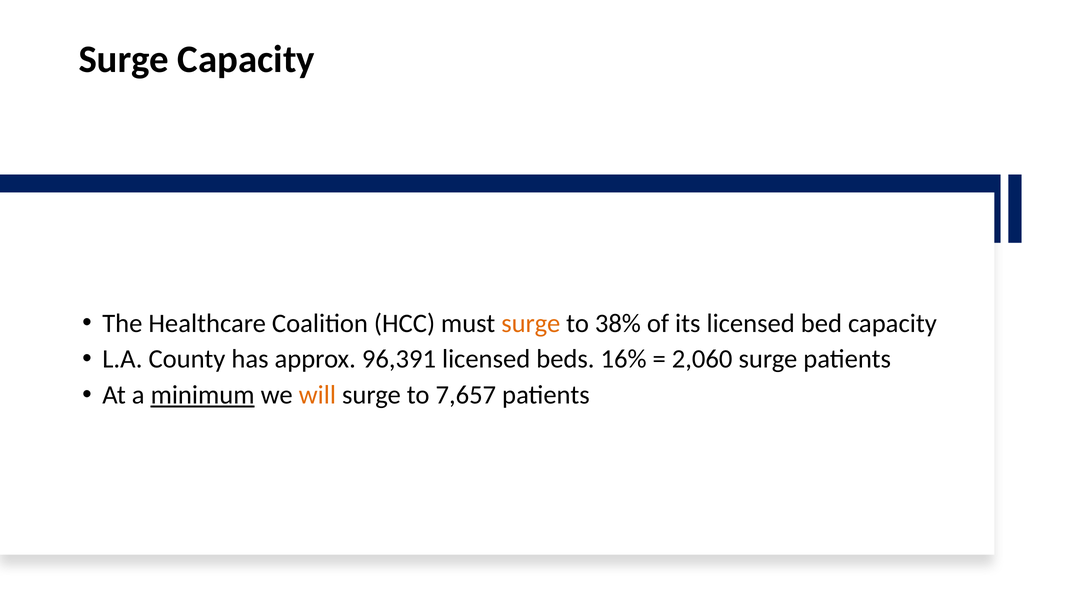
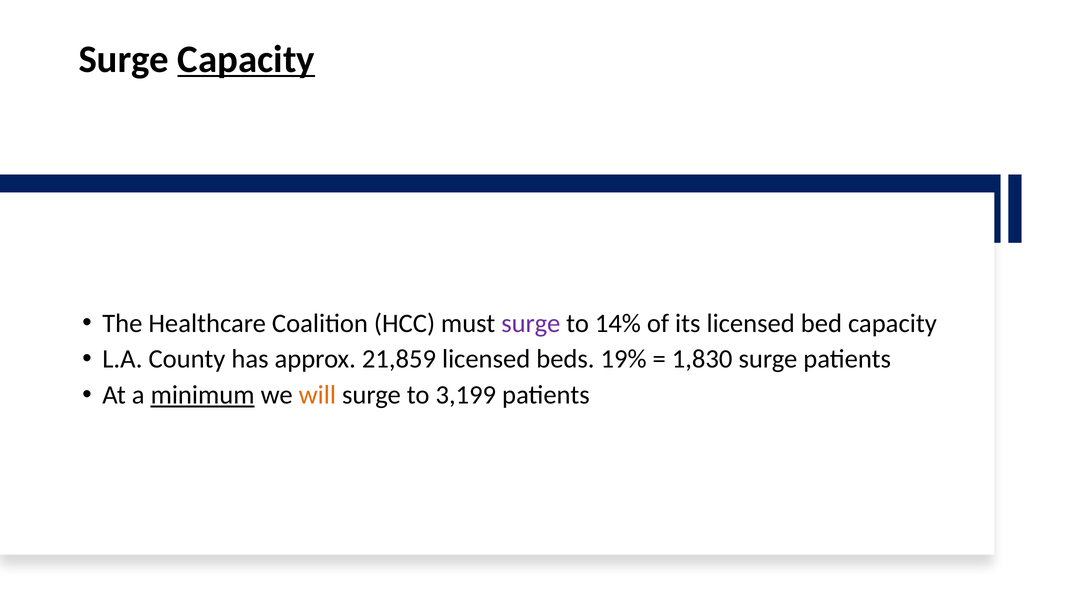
Capacity underline: none -> present (246, 59)
surge colour: orange -> purple (531, 323)
38%: 38% -> 14% (618, 323)
96,391: 96,391 -> 21,859 (399, 359)
16%: 16% -> 19% (624, 359)
2,060: 2,060 -> 1,830 (702, 359)
7,657: 7,657 -> 3,199 (466, 395)
